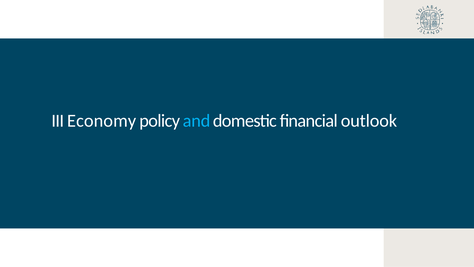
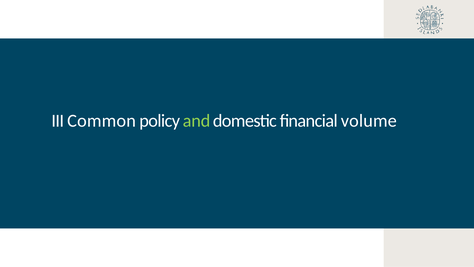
Economy: Economy -> Common (102, 121)
and colour: light blue -> light green (197, 121)
outlook: outlook -> volume (369, 121)
